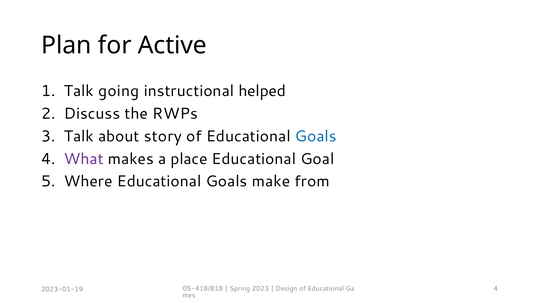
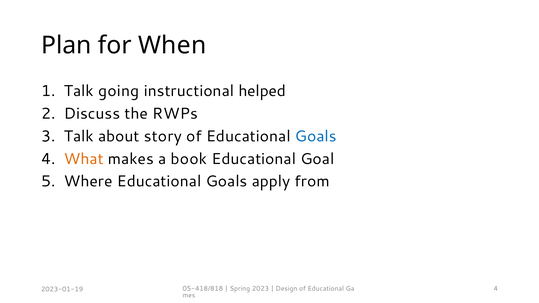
Active: Active -> When (172, 45)
What colour: purple -> orange (84, 159)
place: place -> book (189, 159)
make: make -> apply (271, 182)
